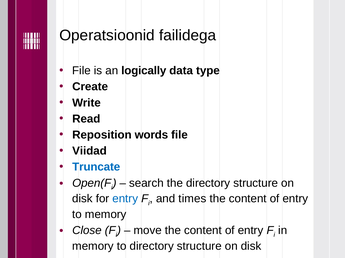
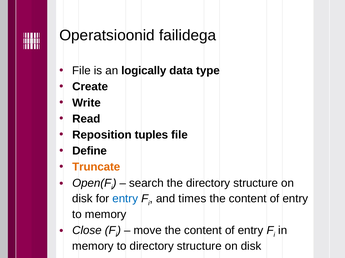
words: words -> tuples (151, 135)
Viidad: Viidad -> Define (90, 151)
Truncate colour: blue -> orange (96, 167)
